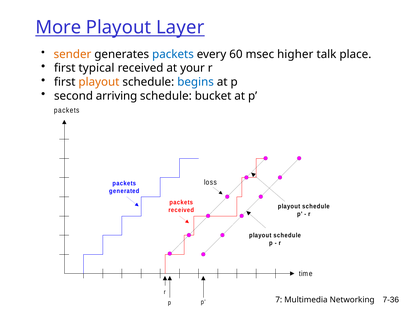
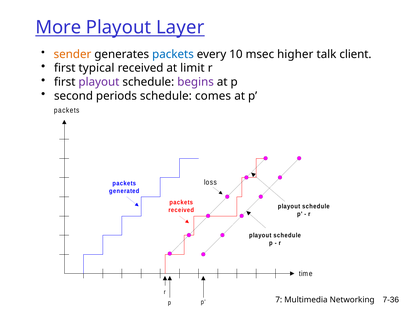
60: 60 -> 10 (236, 54)
place: place -> client (355, 54)
your: your -> limit (192, 68)
playout colour: orange -> purple (99, 82)
begins colour: blue -> purple (196, 82)
arriving: arriving -> periods (116, 96)
bucket: bucket -> comes (213, 96)
